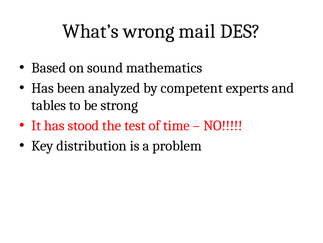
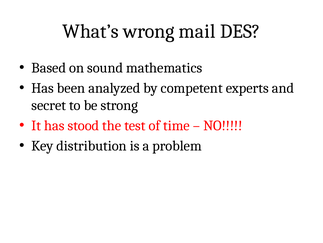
tables: tables -> secret (49, 105)
